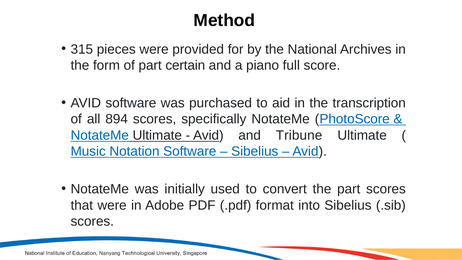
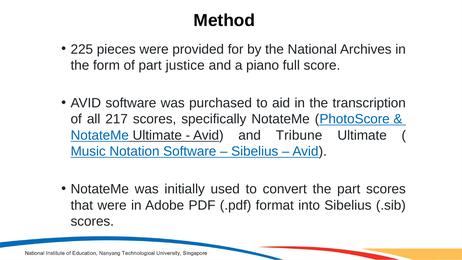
315: 315 -> 225 (82, 49)
certain: certain -> justice (185, 65)
894: 894 -> 217 (117, 119)
